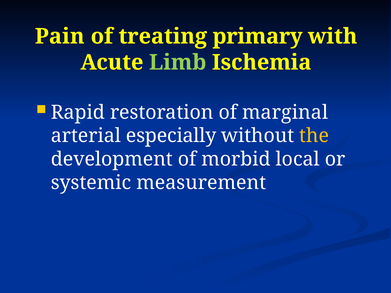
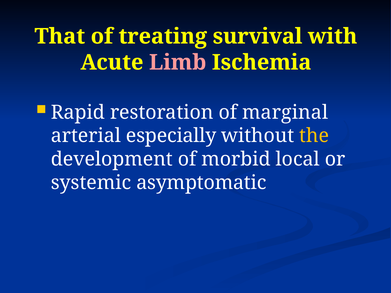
Pain: Pain -> That (60, 36)
primary: primary -> survival (258, 36)
Limb colour: light green -> pink (178, 62)
measurement: measurement -> asymptomatic (201, 183)
